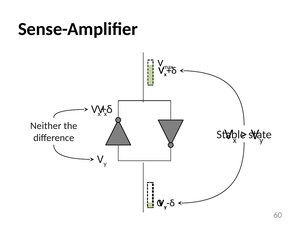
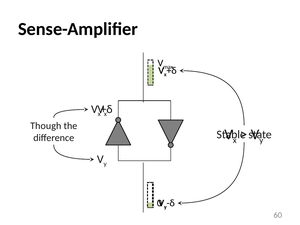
Neither: Neither -> Though (46, 126)
